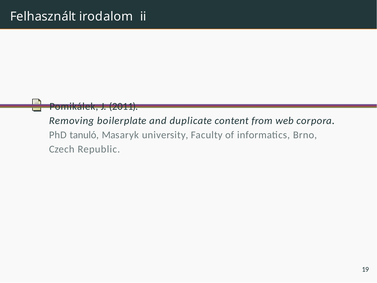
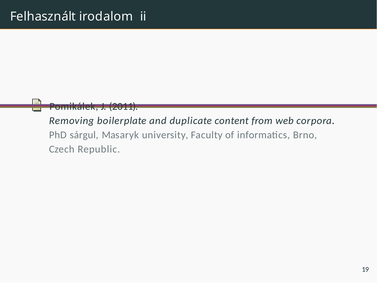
tanuló: tanuló -> sárgul (84, 135)
